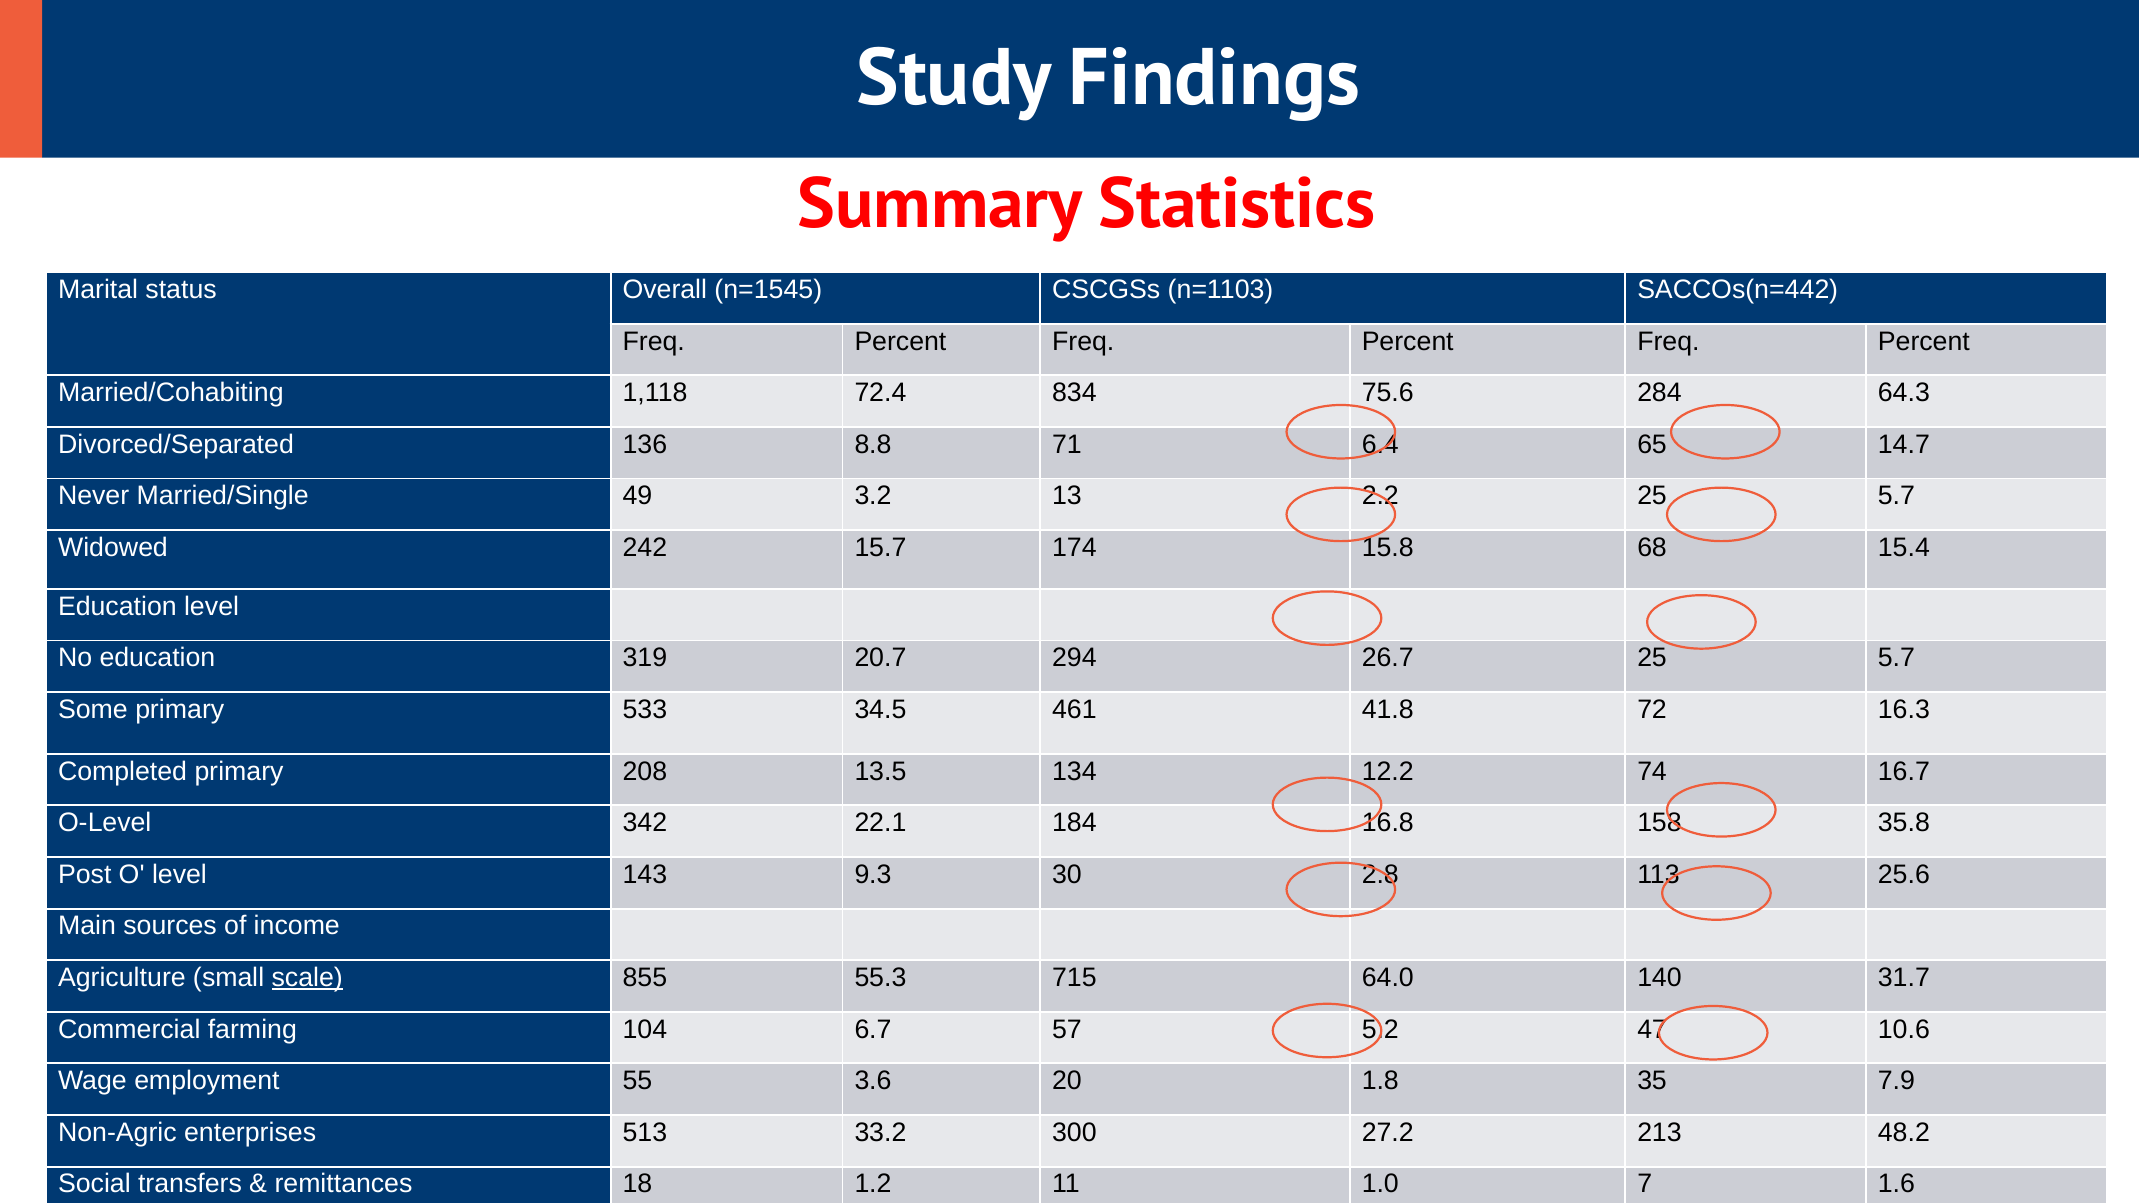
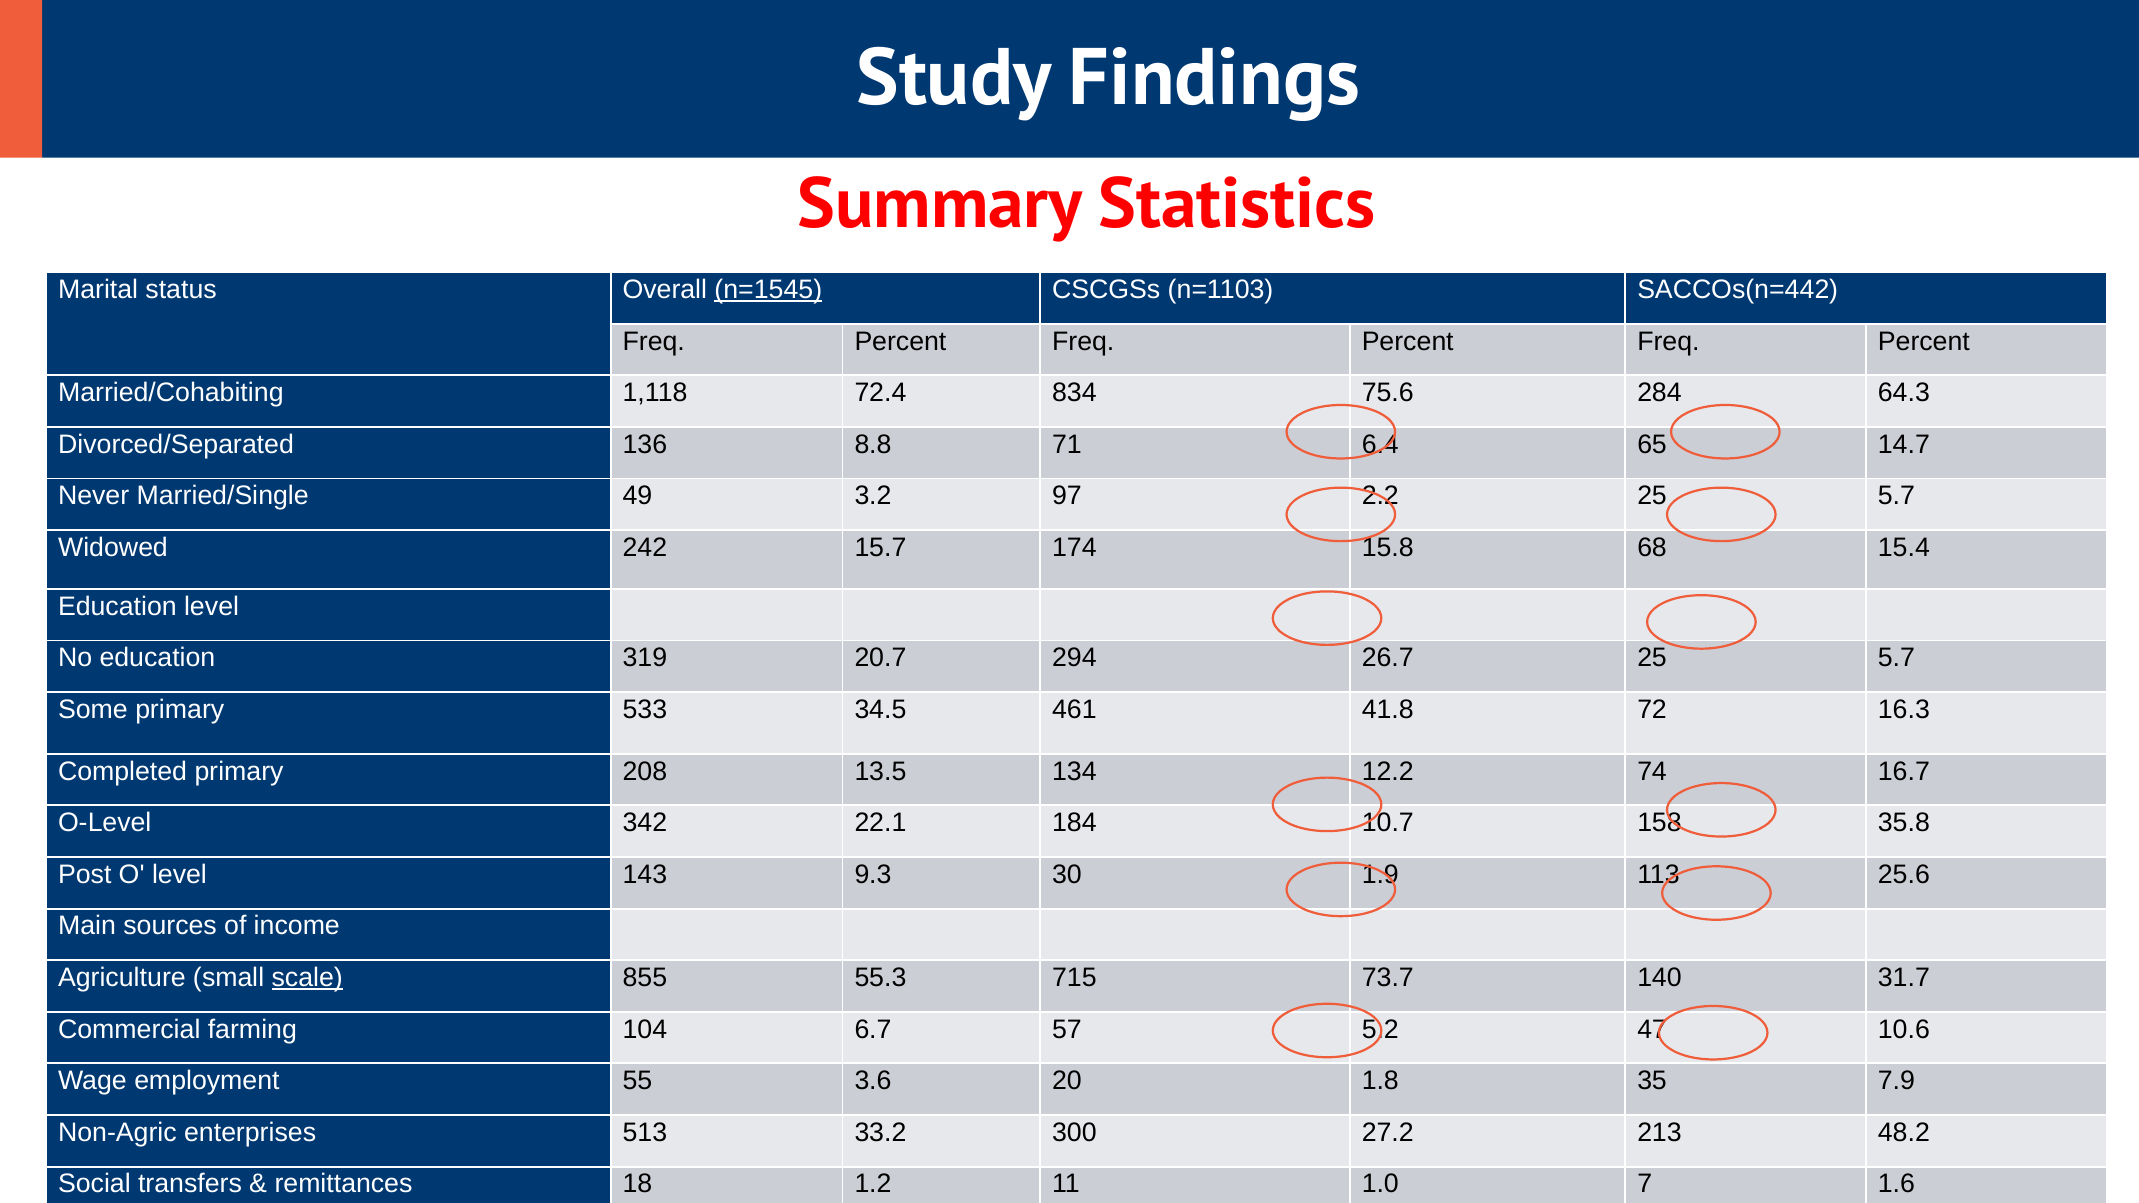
n=1545 underline: none -> present (768, 290)
13: 13 -> 97 (1067, 496)
16.8: 16.8 -> 10.7 (1388, 823)
2.8: 2.8 -> 1.9 (1380, 875)
64.0: 64.0 -> 73.7 (1388, 978)
